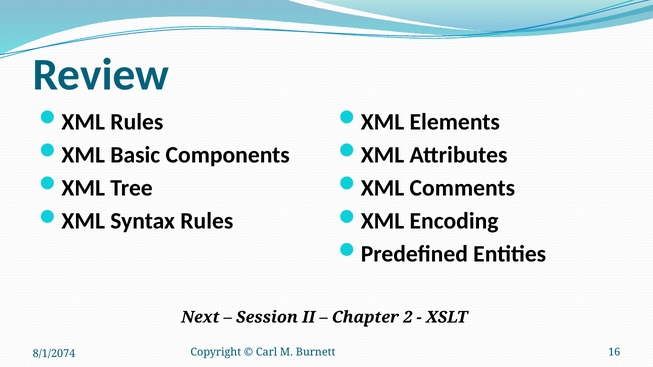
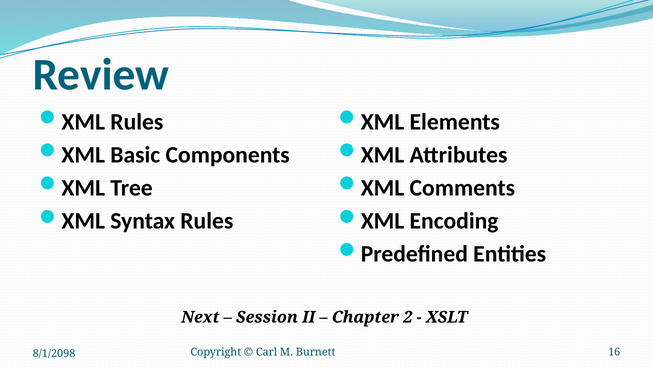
8/1/2074: 8/1/2074 -> 8/1/2098 (54, 354)
